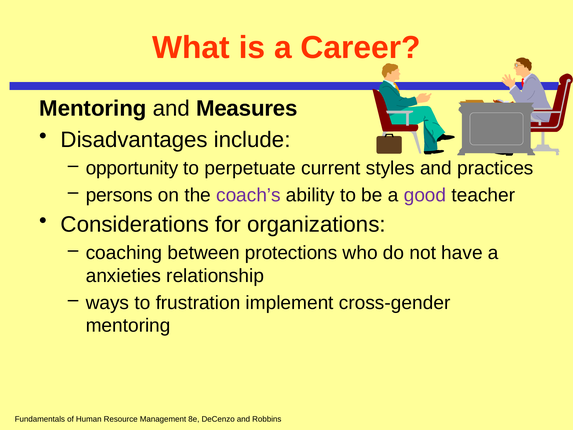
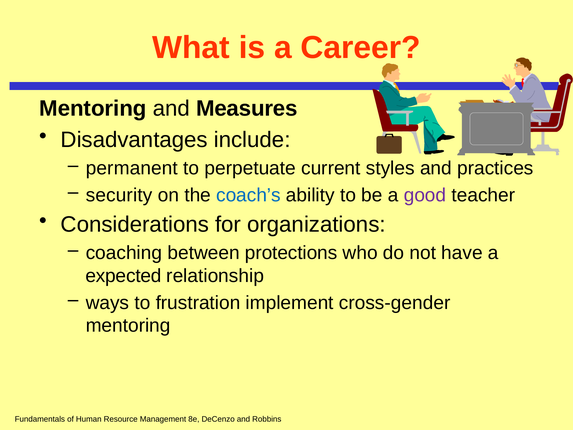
opportunity: opportunity -> permanent (132, 168)
persons: persons -> security (119, 195)
coach’s colour: purple -> blue (248, 195)
anxieties: anxieties -> expected (123, 276)
